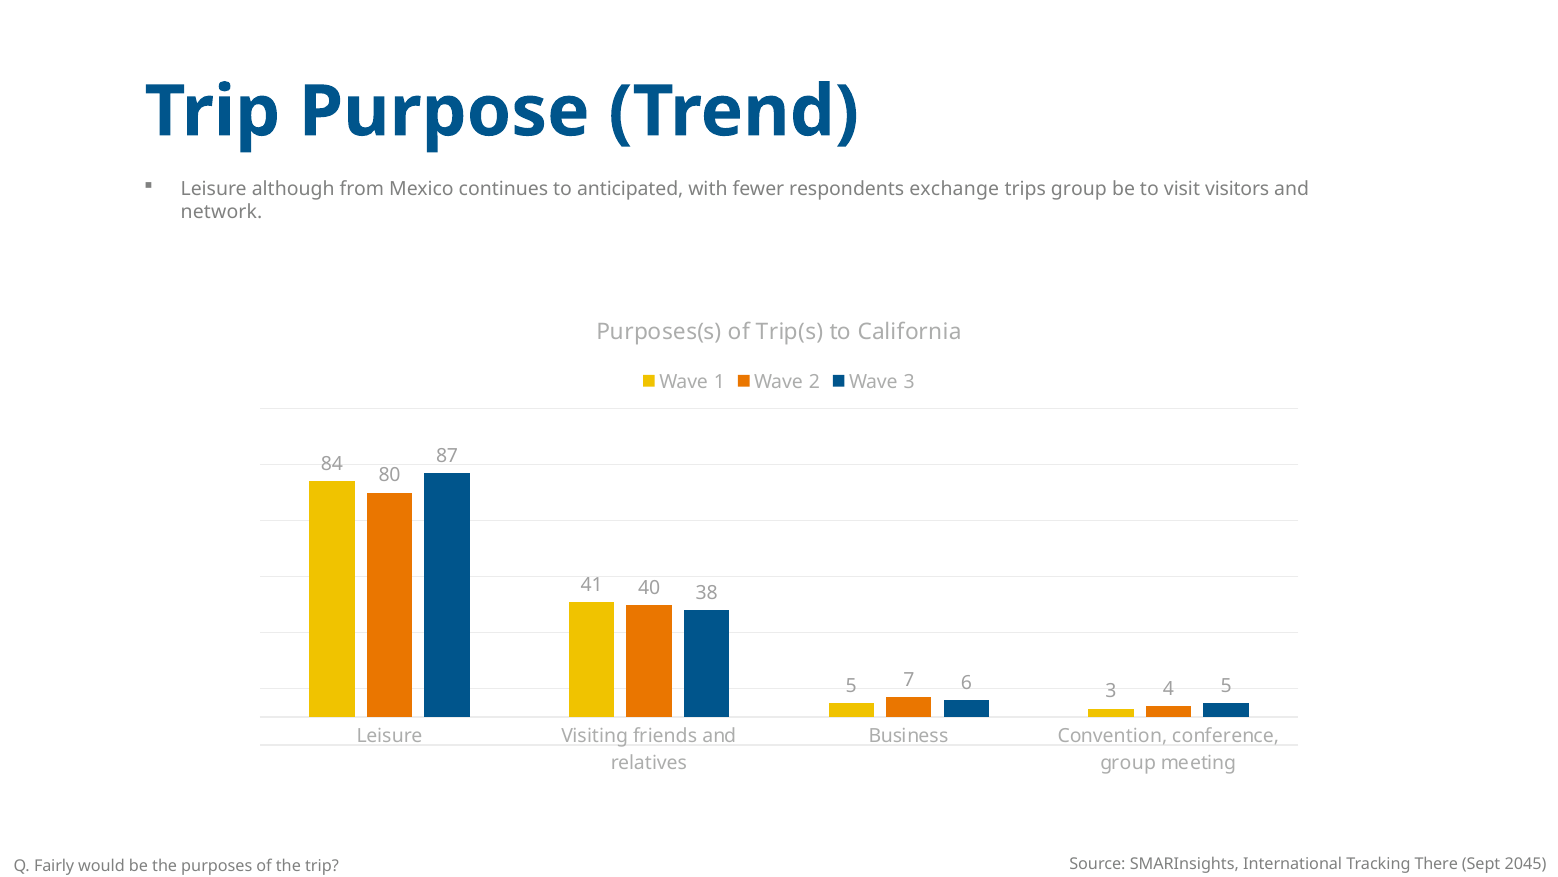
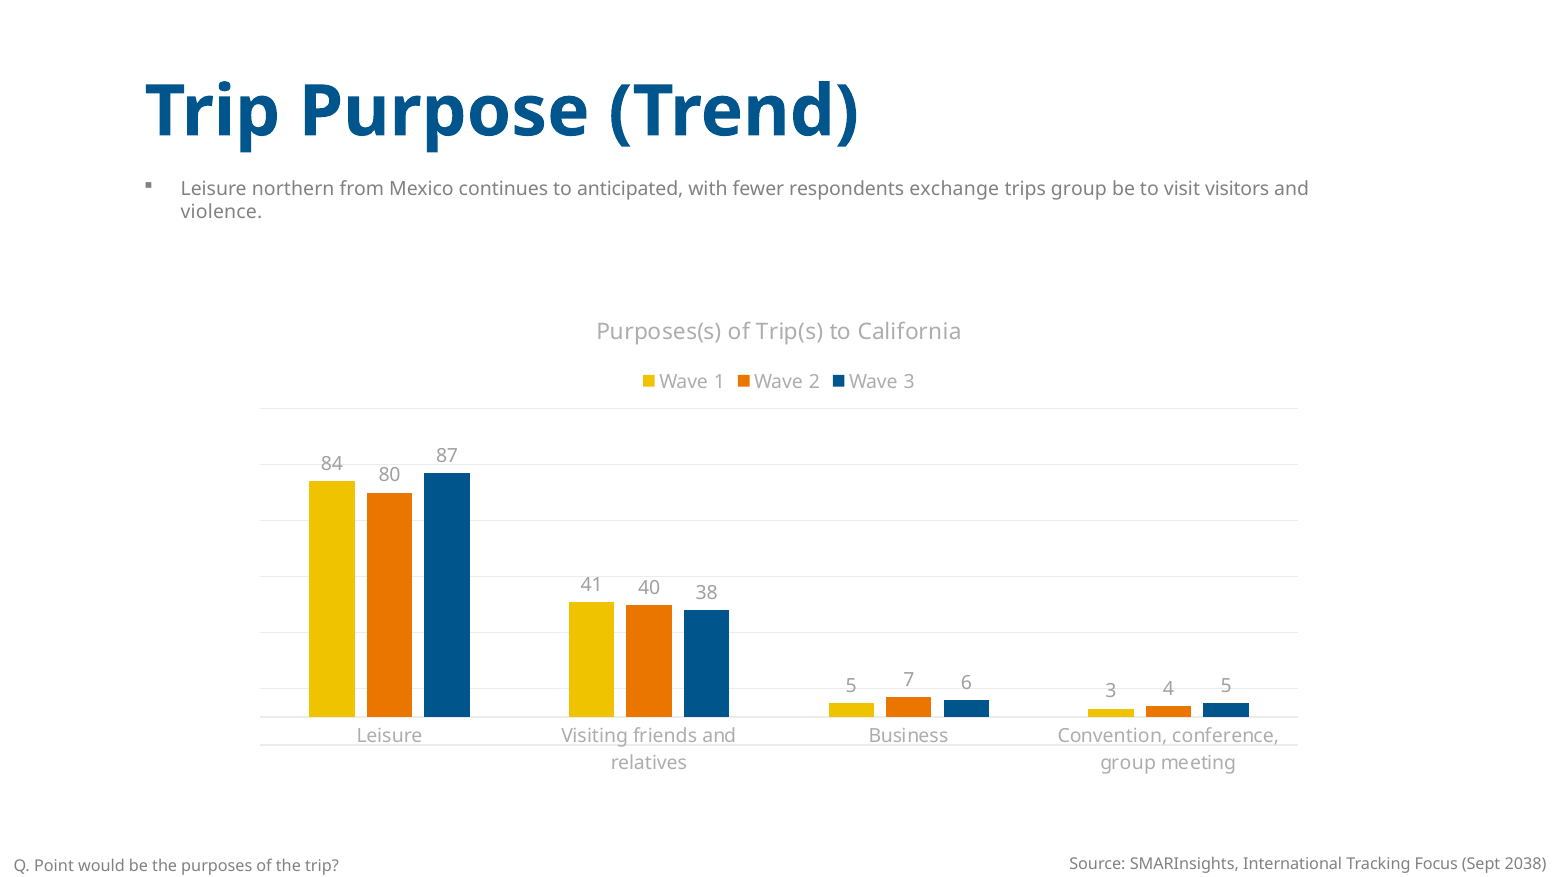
although: although -> northern (293, 189)
network: network -> violence (221, 212)
There: There -> Focus (1436, 863)
2045: 2045 -> 2038 (1526, 863)
Fairly: Fairly -> Point (54, 865)
